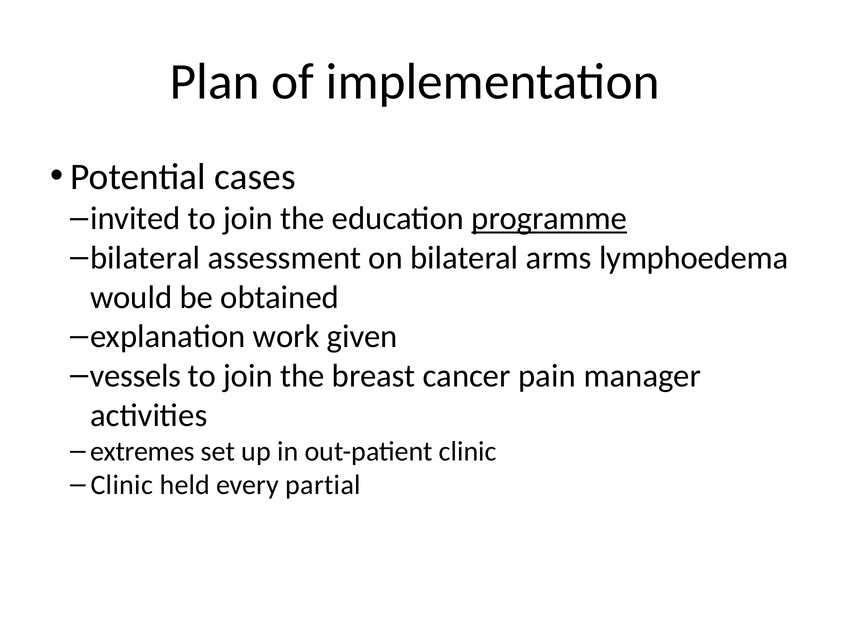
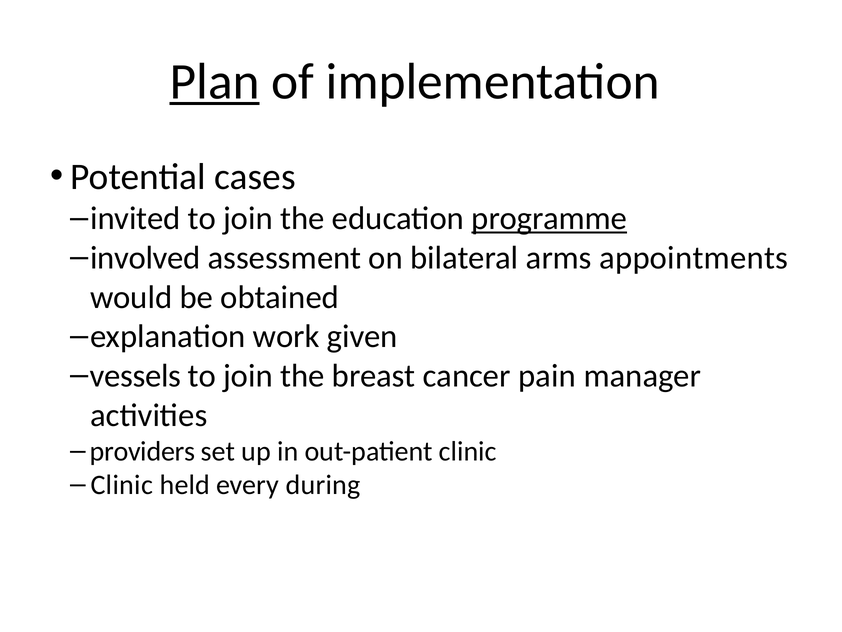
Plan underline: none -> present (215, 81)
bilateral: bilateral -> involved (145, 258)
lymphoedema: lymphoedema -> appointments (694, 258)
extremes: extremes -> providers (142, 451)
partial: partial -> during (323, 485)
